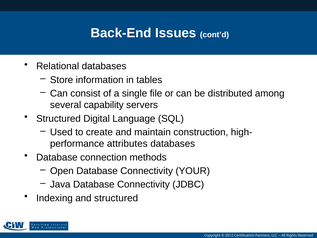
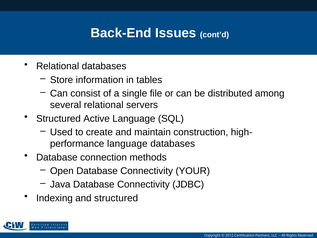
several capability: capability -> relational (104, 105)
Digital: Digital -> Active (97, 118)
attributes: attributes -> language (127, 144)
